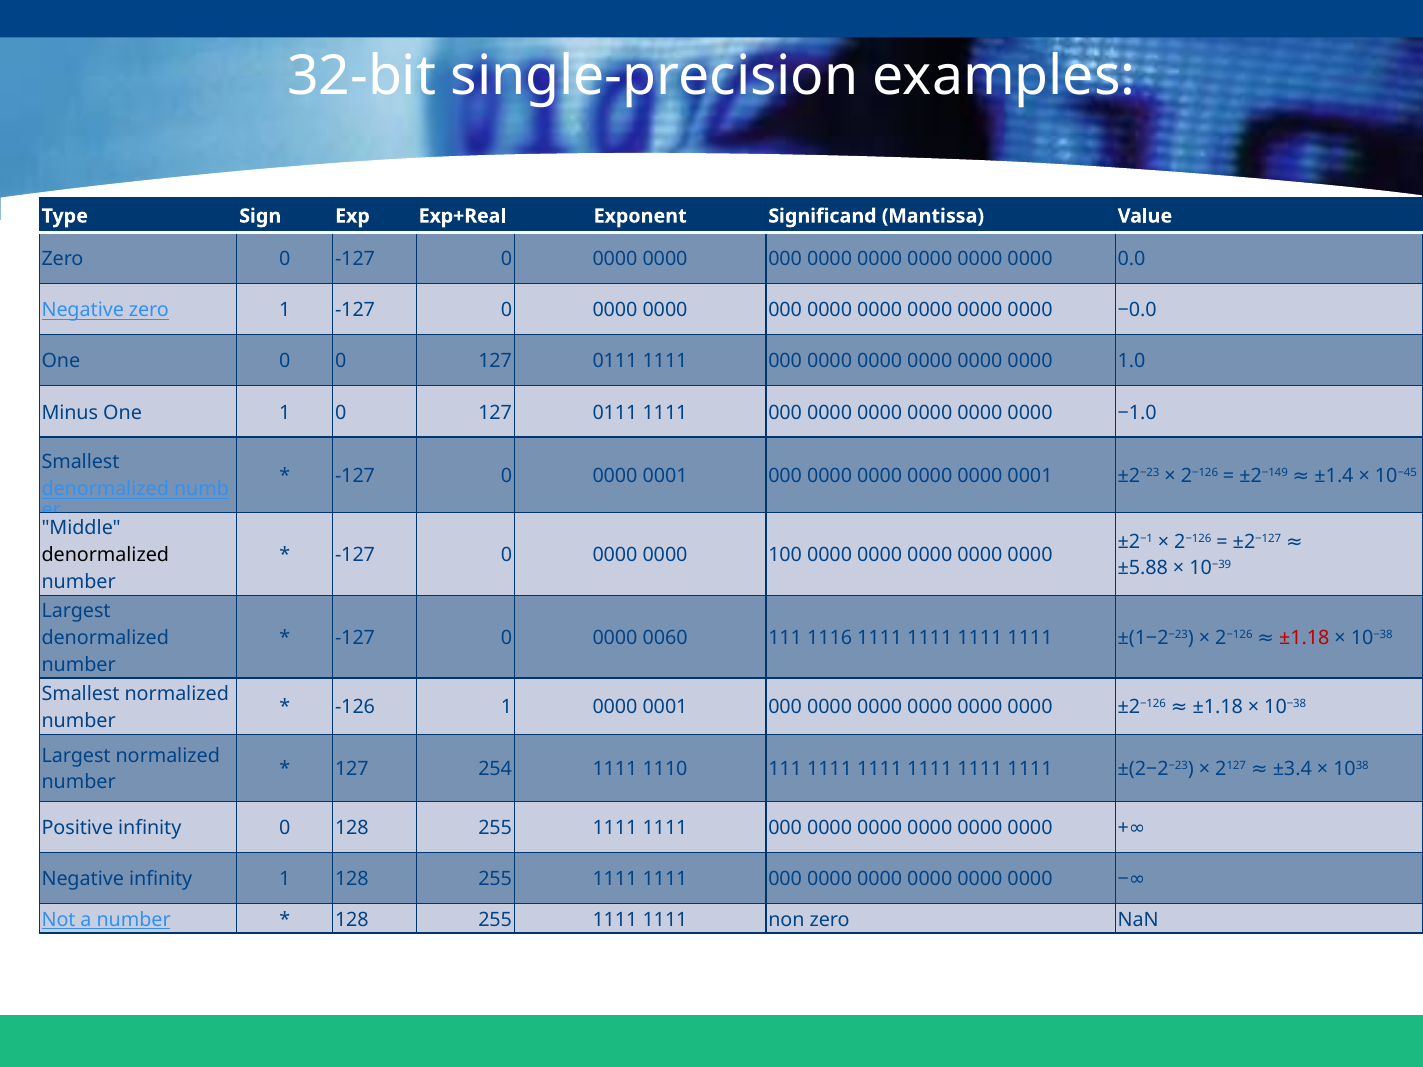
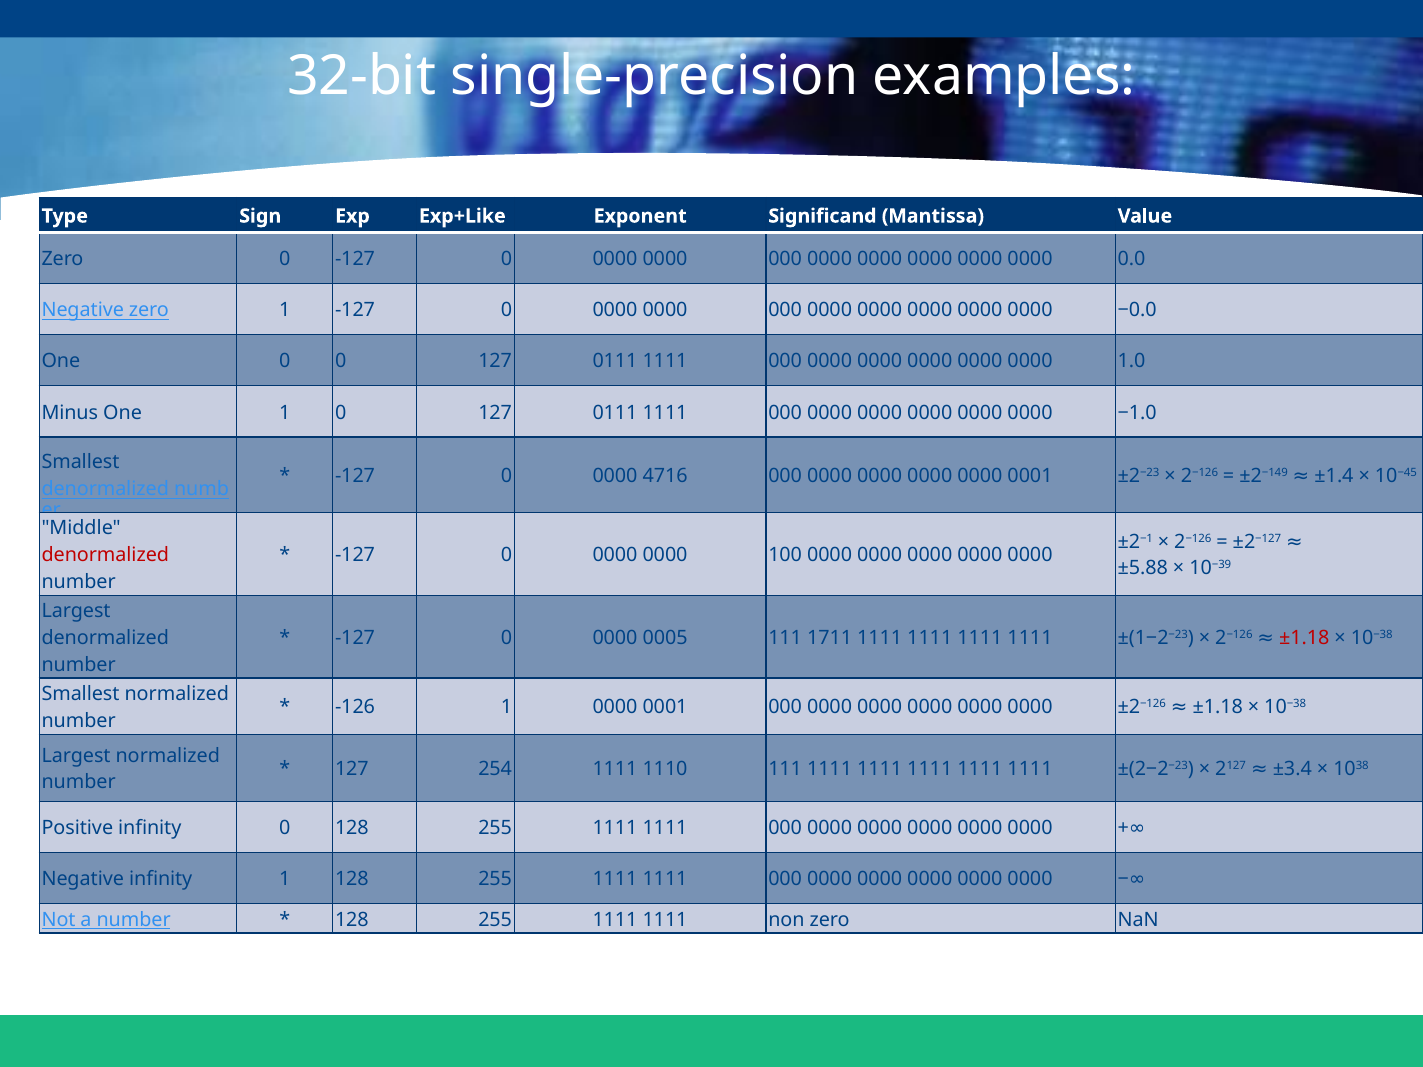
Exp+Real: Exp+Real -> Exp+Like (462, 216)
0 0000 0001: 0001 -> 4716 (665, 476)
denormalized colour: black -> red (105, 555)
0060: 0060 -> 0005 (665, 638)
1116: 1116 -> 1711 (830, 638)
